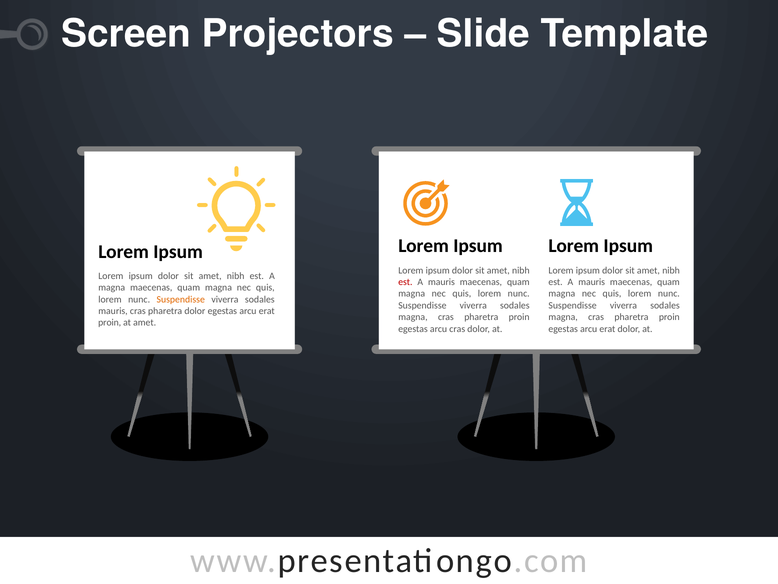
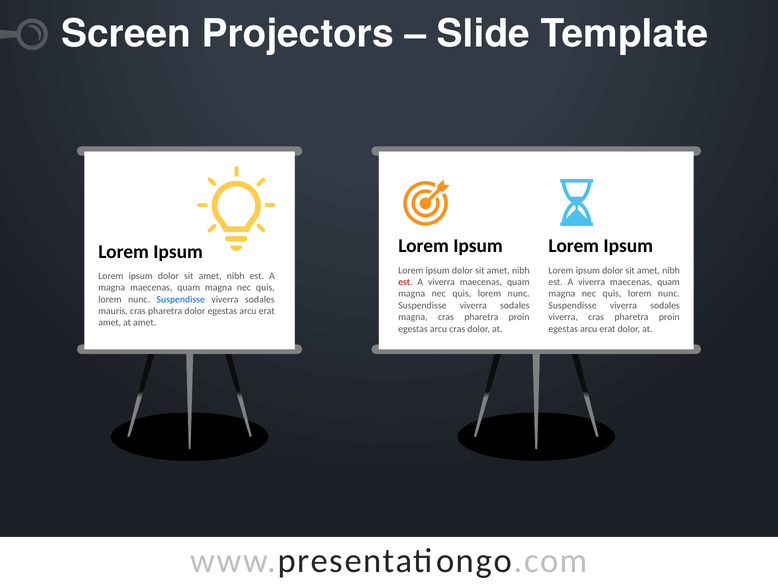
mauris: mauris -> viverra (441, 282)
mauris: mauris -> viverra (592, 282)
Suspendisse colour: orange -> blue (181, 299)
magna: magna -> viverra (563, 317)
proin: proin -> amet (110, 323)
